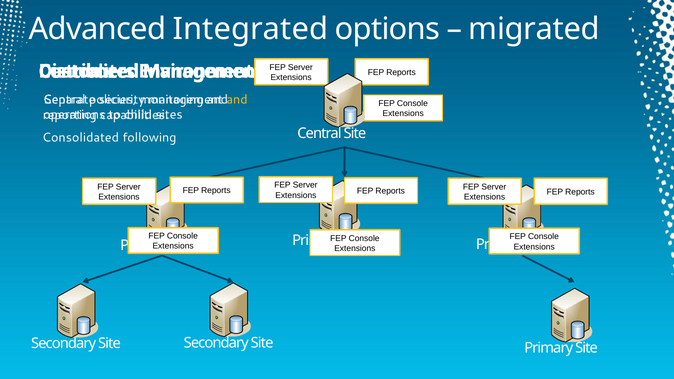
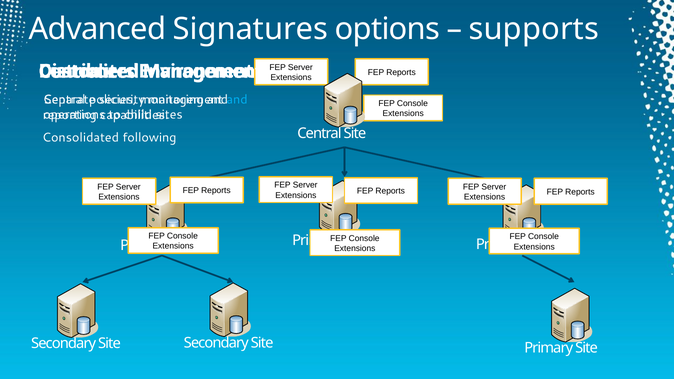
Integrated: Integrated -> Signatures (250, 29)
migrated: migrated -> supports (534, 29)
and colour: yellow -> light blue (237, 100)
